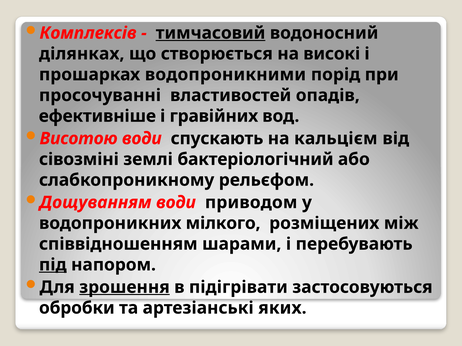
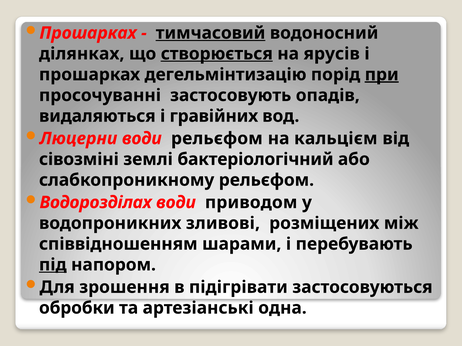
Комплексів: Комплексів -> Прошарках (88, 33)
створюється underline: none -> present (217, 54)
високі: високі -> ярусів (332, 54)
водопроникними: водопроникними -> дегельмінтизацію (226, 75)
при underline: none -> present (382, 75)
властивостей: властивостей -> застосовують (231, 95)
ефективніше: ефективніше -> видаляються (97, 116)
Висотою: Висотою -> Люцерни (78, 139)
води спускають: спускають -> рельєфом (217, 139)
Дощуванням: Дощуванням -> Водорозділах (96, 203)
мілкого: мілкого -> зливові (223, 224)
зрошення underline: present -> none (124, 288)
яких: яких -> одна (282, 308)
